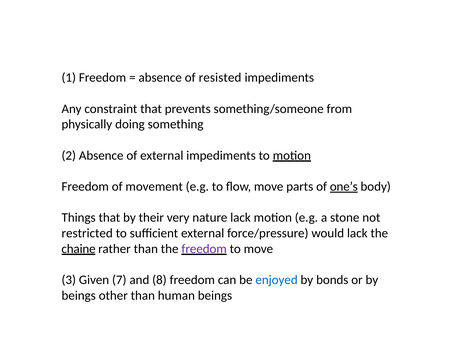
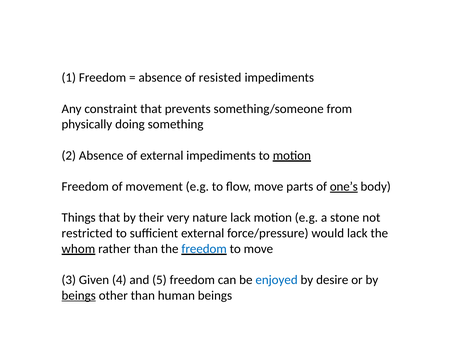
chaine: chaine -> whom (78, 249)
freedom colour: purple -> blue (204, 249)
7: 7 -> 4 (119, 280)
8: 8 -> 5 (159, 280)
bonds: bonds -> desire (332, 280)
beings underline: none -> present (79, 296)
